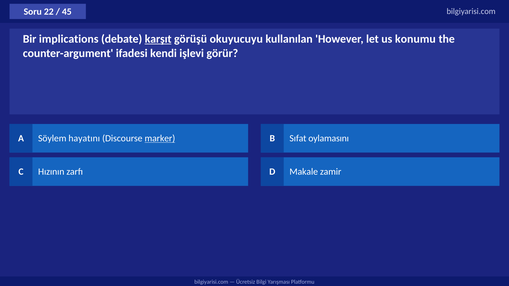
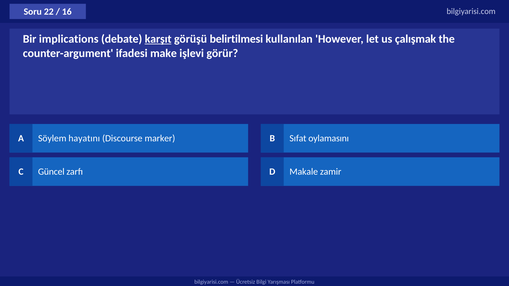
45: 45 -> 16 (67, 12)
okuyucuyu: okuyucuyu -> belirtilmesi (236, 39)
konumu: konumu -> çalışmak (416, 39)
kendi: kendi -> make (163, 53)
marker underline: present -> none (160, 139)
Hızının: Hızının -> Güncel (51, 172)
